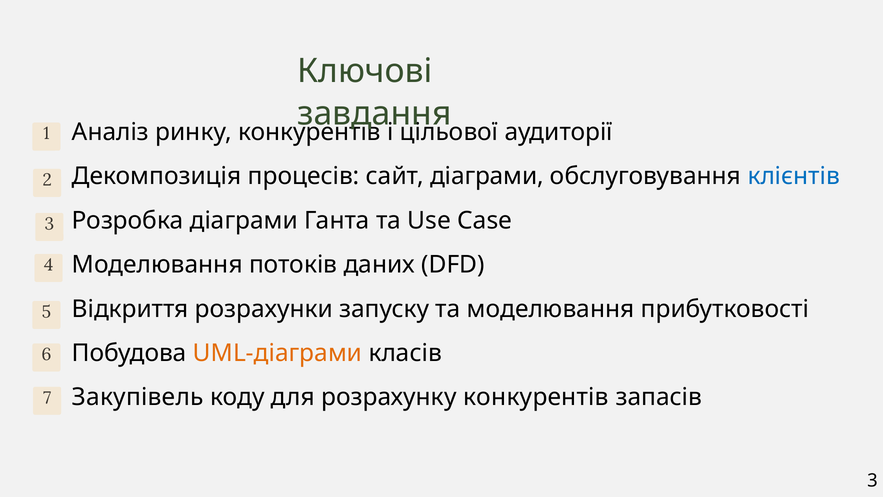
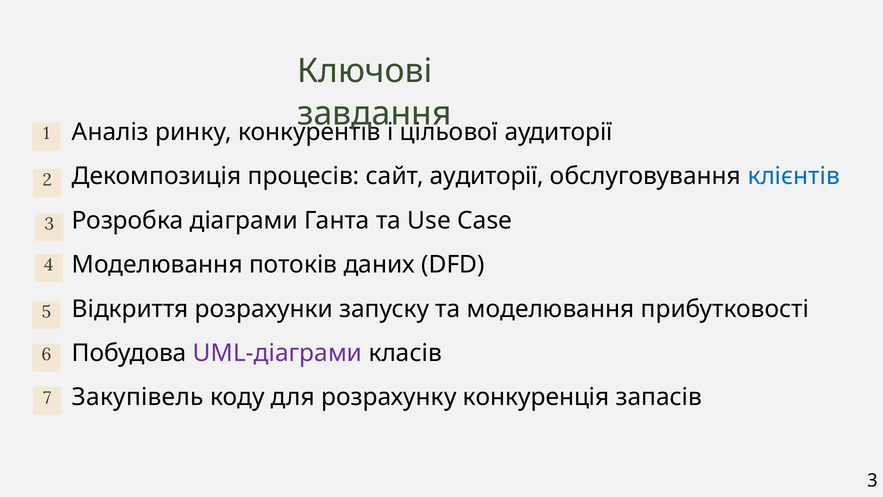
сайт діаграми: діаграми -> аудиторії (487, 176)
UML-діаграми colour: orange -> purple (278, 353)
розрахунку конкурентів: конкурентів -> конкуренція (536, 397)
